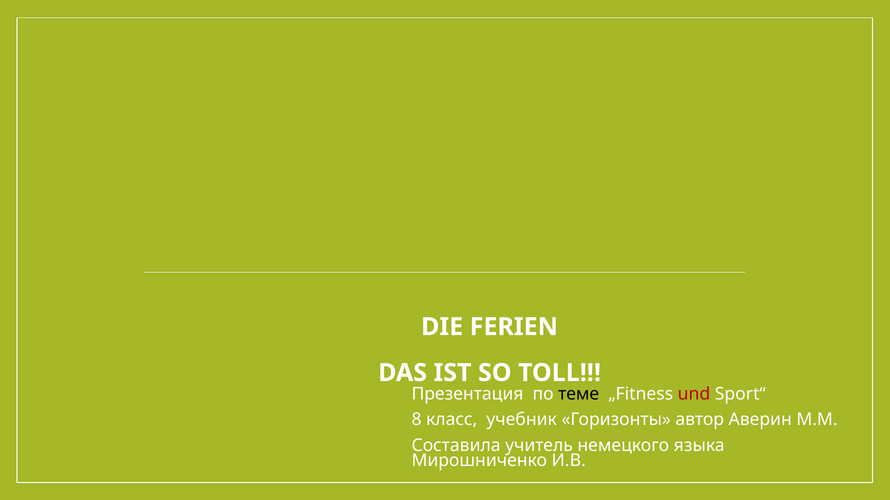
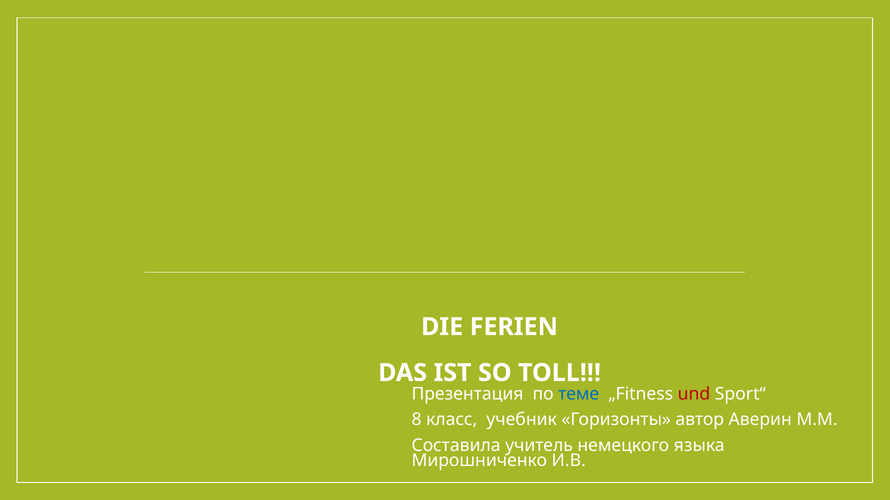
теме colour: black -> blue (579, 395)
